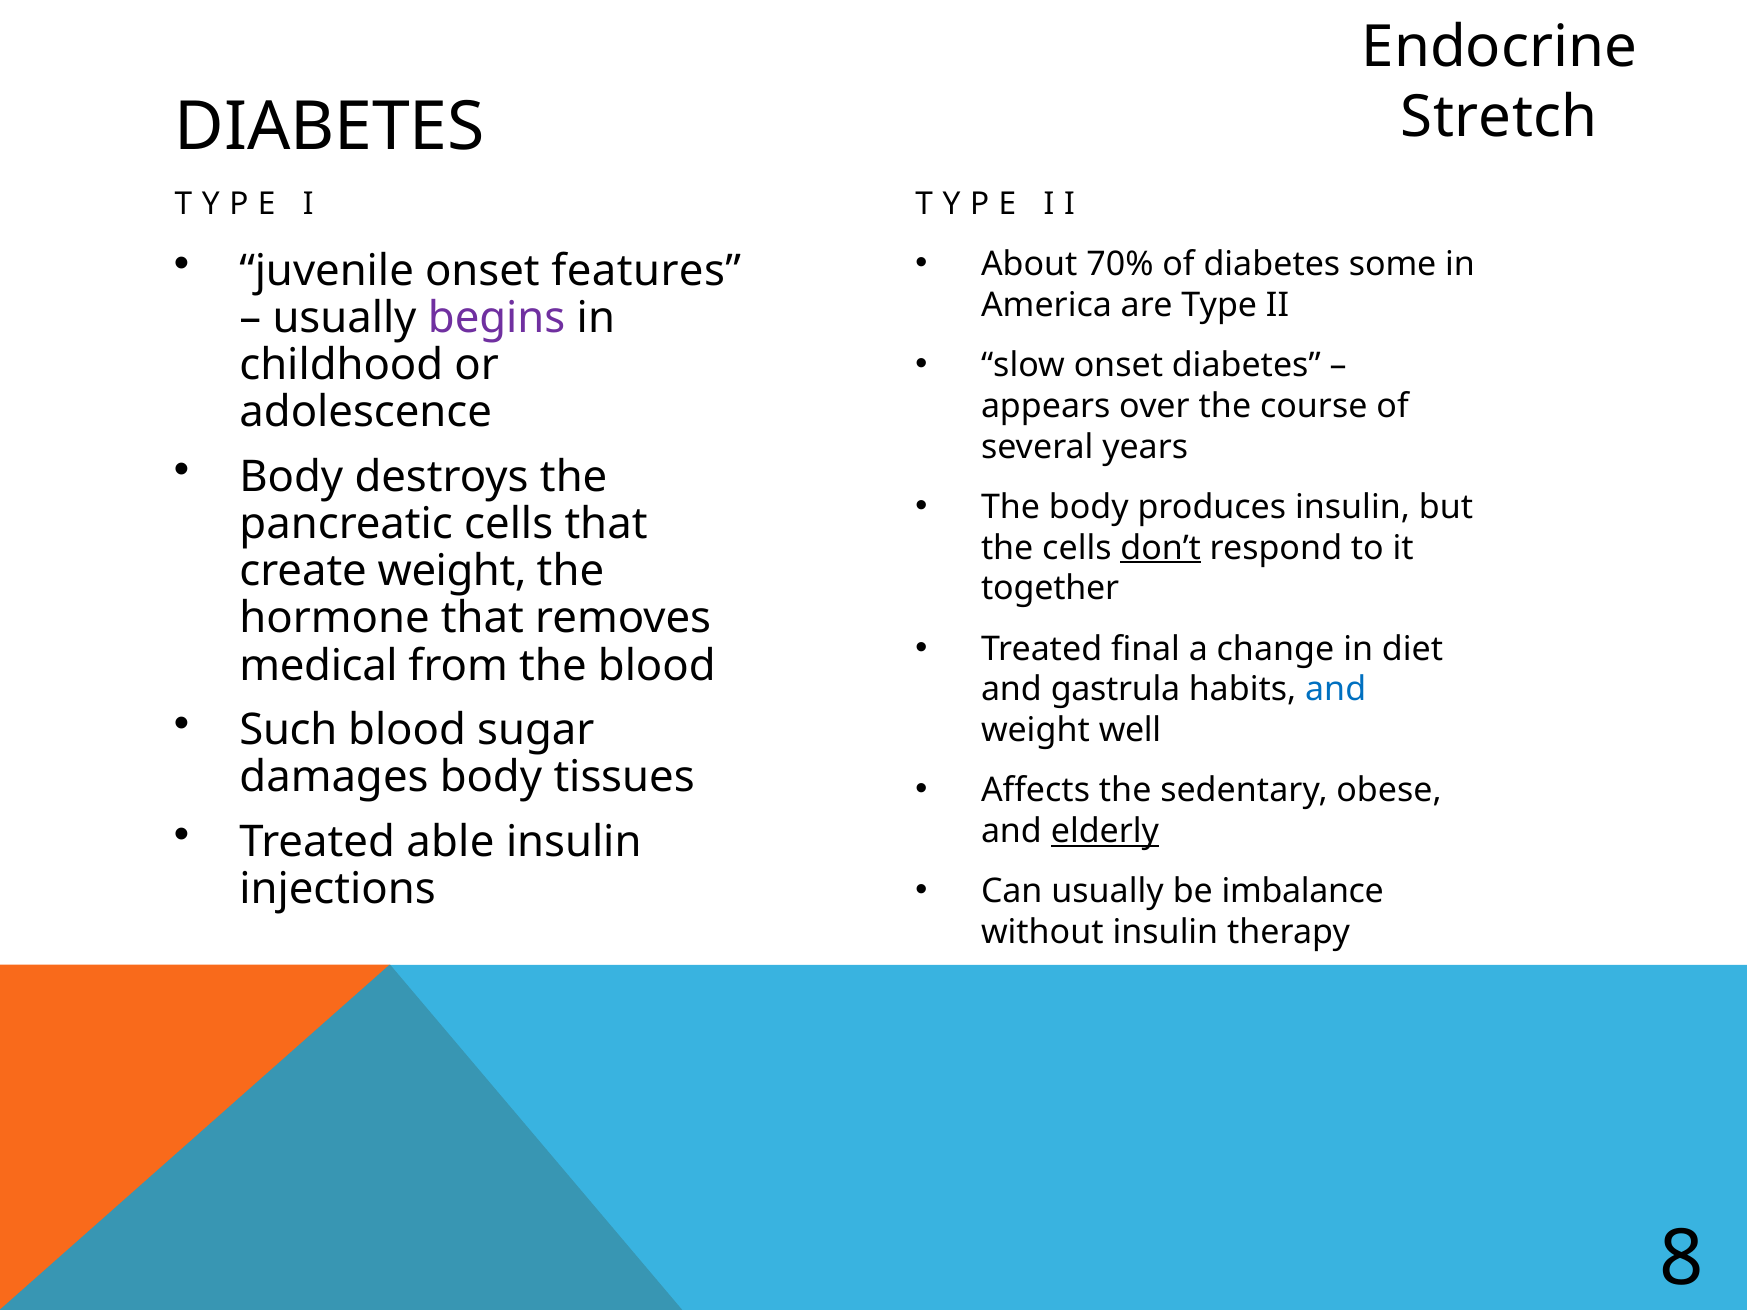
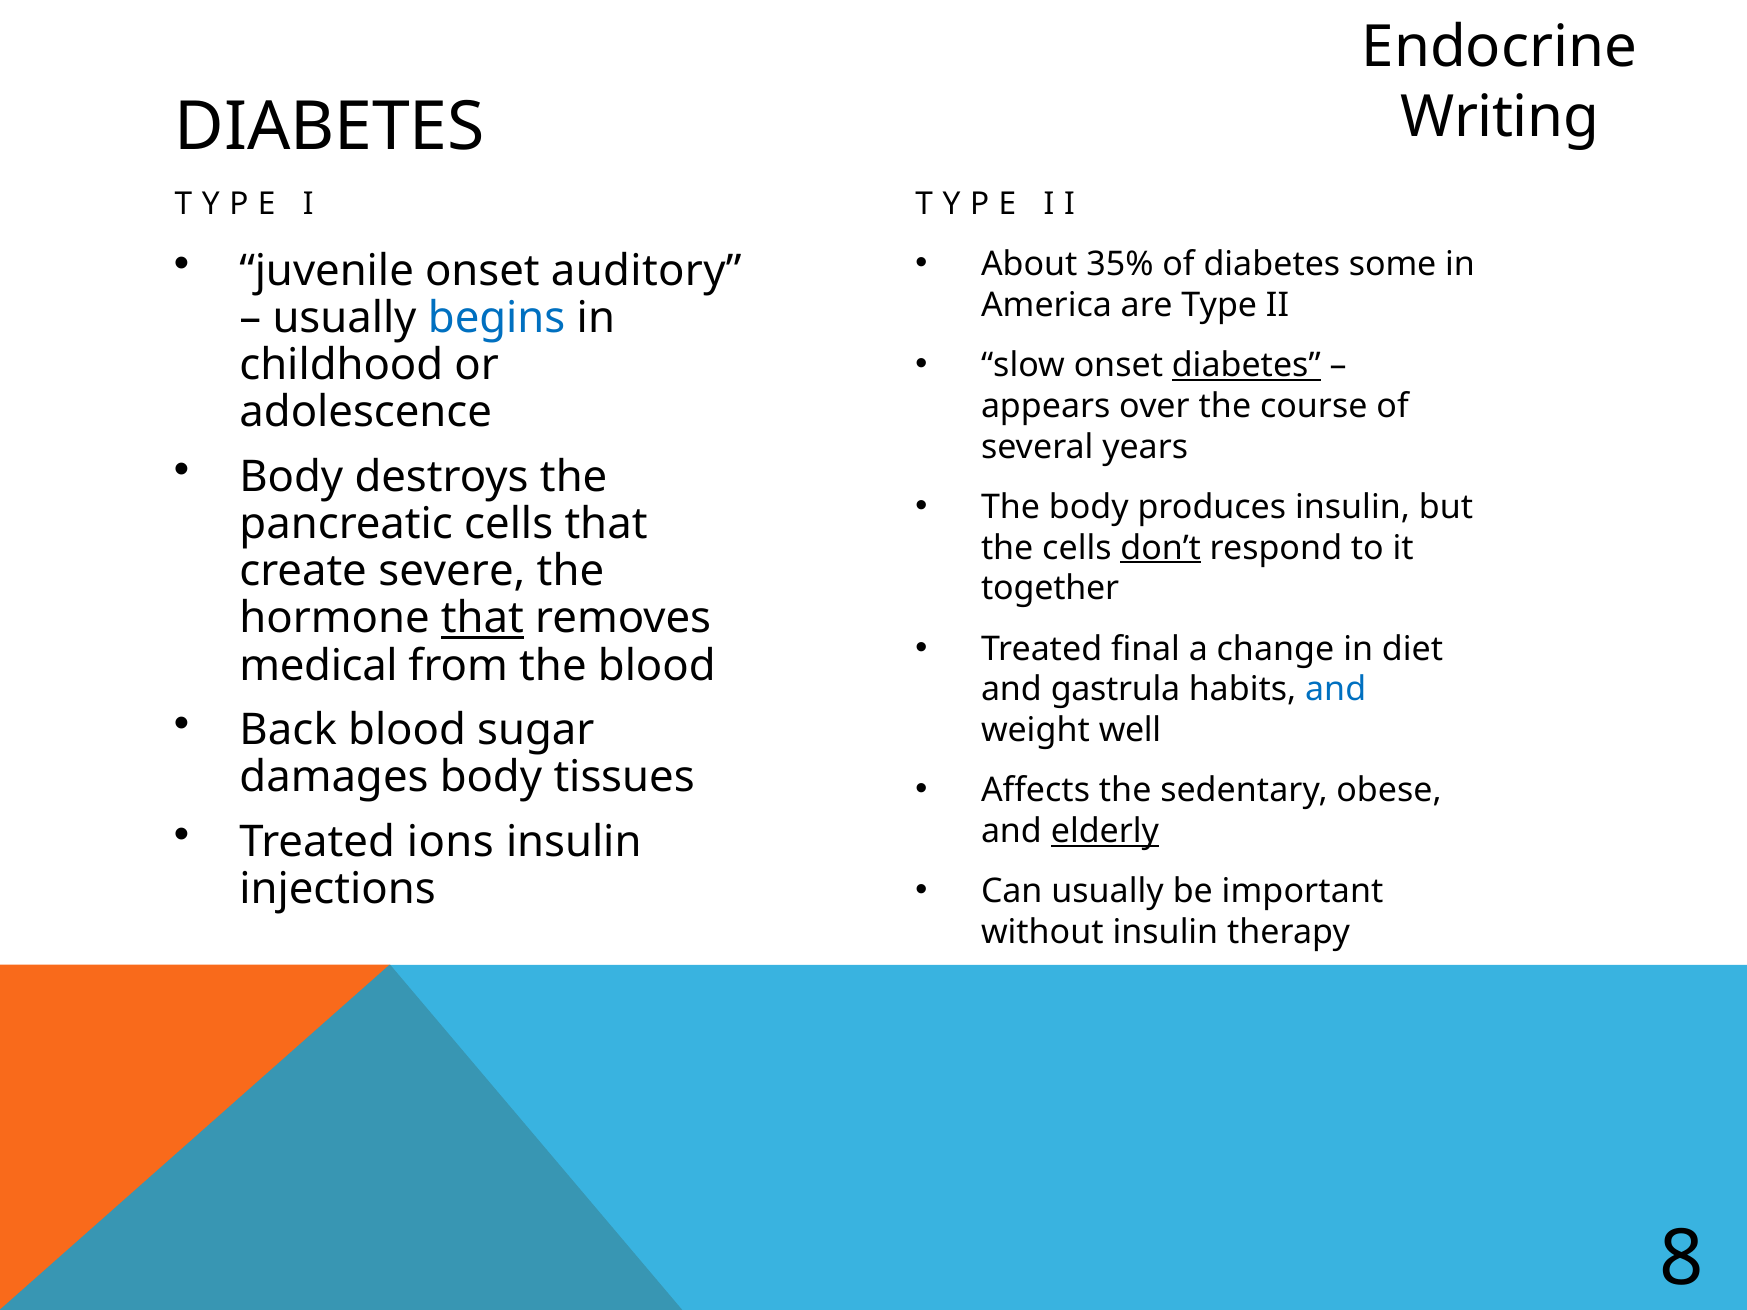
Stretch: Stretch -> Writing (1500, 117)
features: features -> auditory (646, 271)
70%: 70% -> 35% (1120, 264)
begins colour: purple -> blue (497, 318)
diabetes underline: none -> present (1246, 365)
create weight: weight -> severe (452, 571)
that underline: none -> present (482, 619)
Such: Such -> Back (288, 730)
able: able -> ions (450, 842)
imbalance: imbalance -> important (1303, 892)
